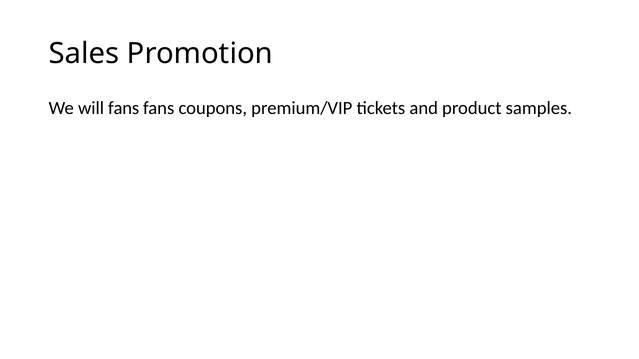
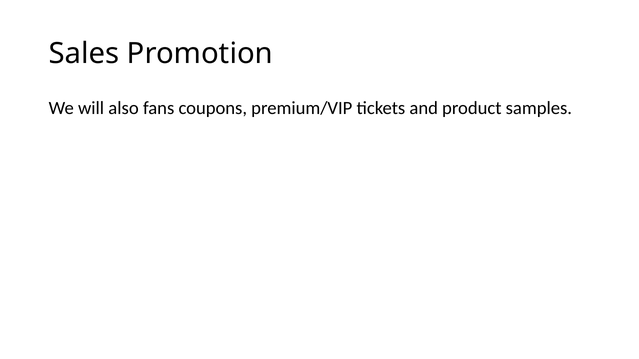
will fans: fans -> also (124, 108)
